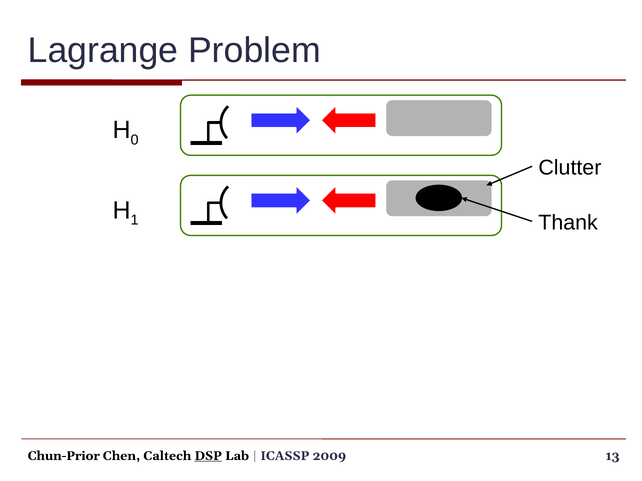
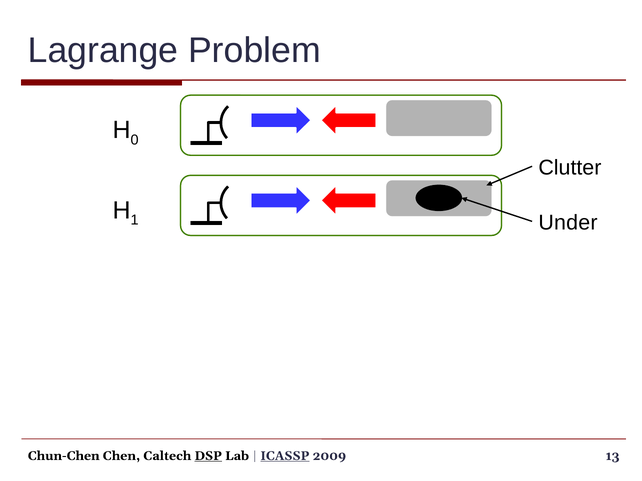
Thank: Thank -> Under (568, 223)
Chun-Prior: Chun-Prior -> Chun-Chen (64, 456)
ICASSP underline: none -> present (285, 456)
